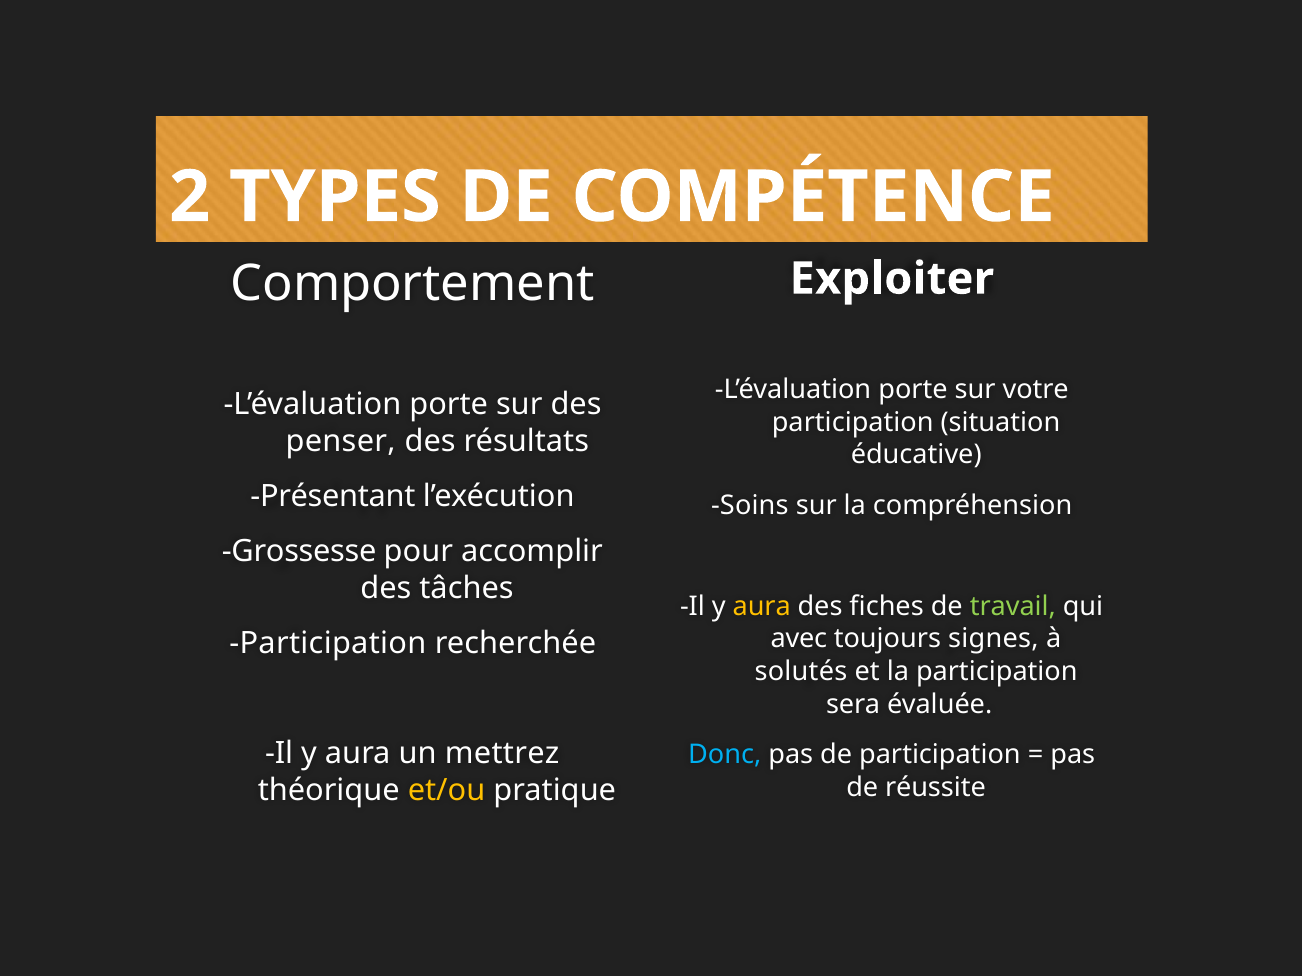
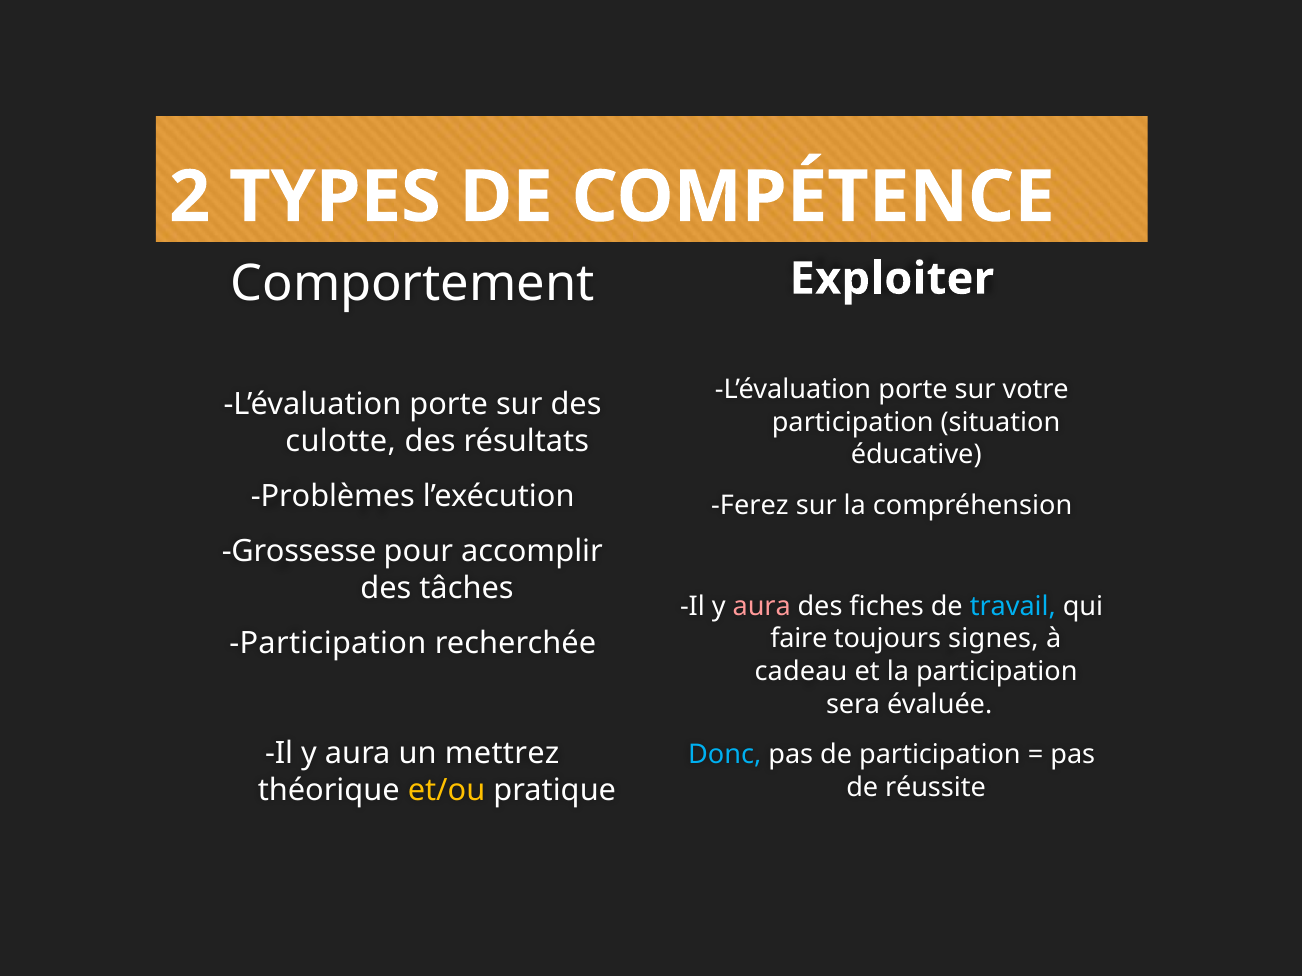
penser: penser -> culotte (341, 442)
Présentant: Présentant -> Problèmes (333, 497)
Soins: Soins -> Ferez (750, 505)
aura colour: yellow -> pink (762, 607)
travail colour: light green -> light blue (1013, 607)
avec: avec -> faire (799, 639)
solutés: solutés -> cadeau (801, 672)
